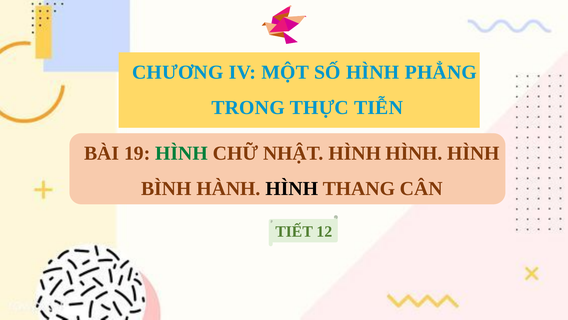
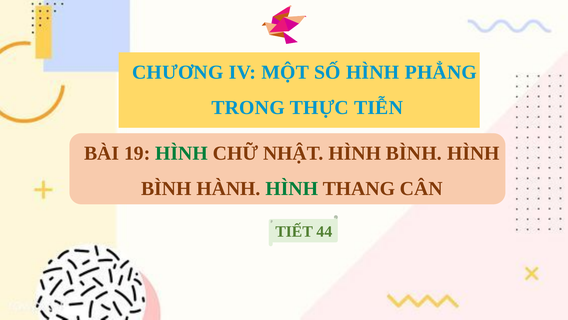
NHẬT HÌNH HÌNH: HÌNH -> BÌNH (414, 153)
HÌNH colour: black -> green (292, 188)
12: 12 -> 44 (325, 231)
